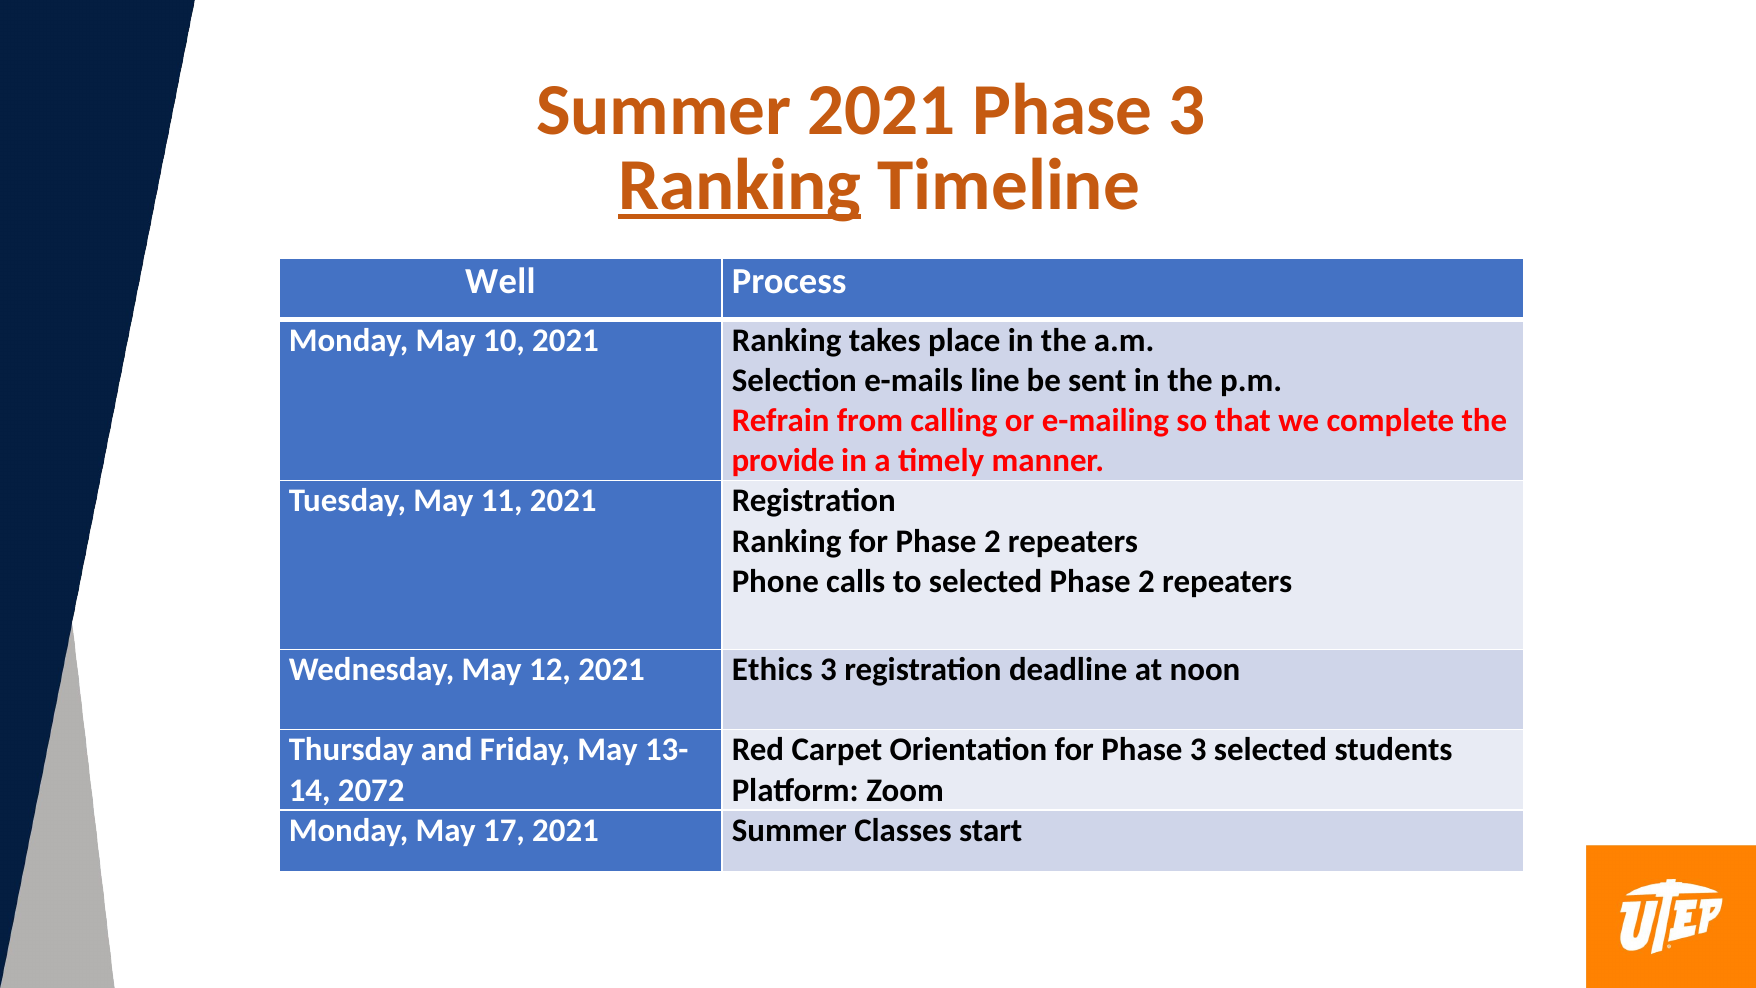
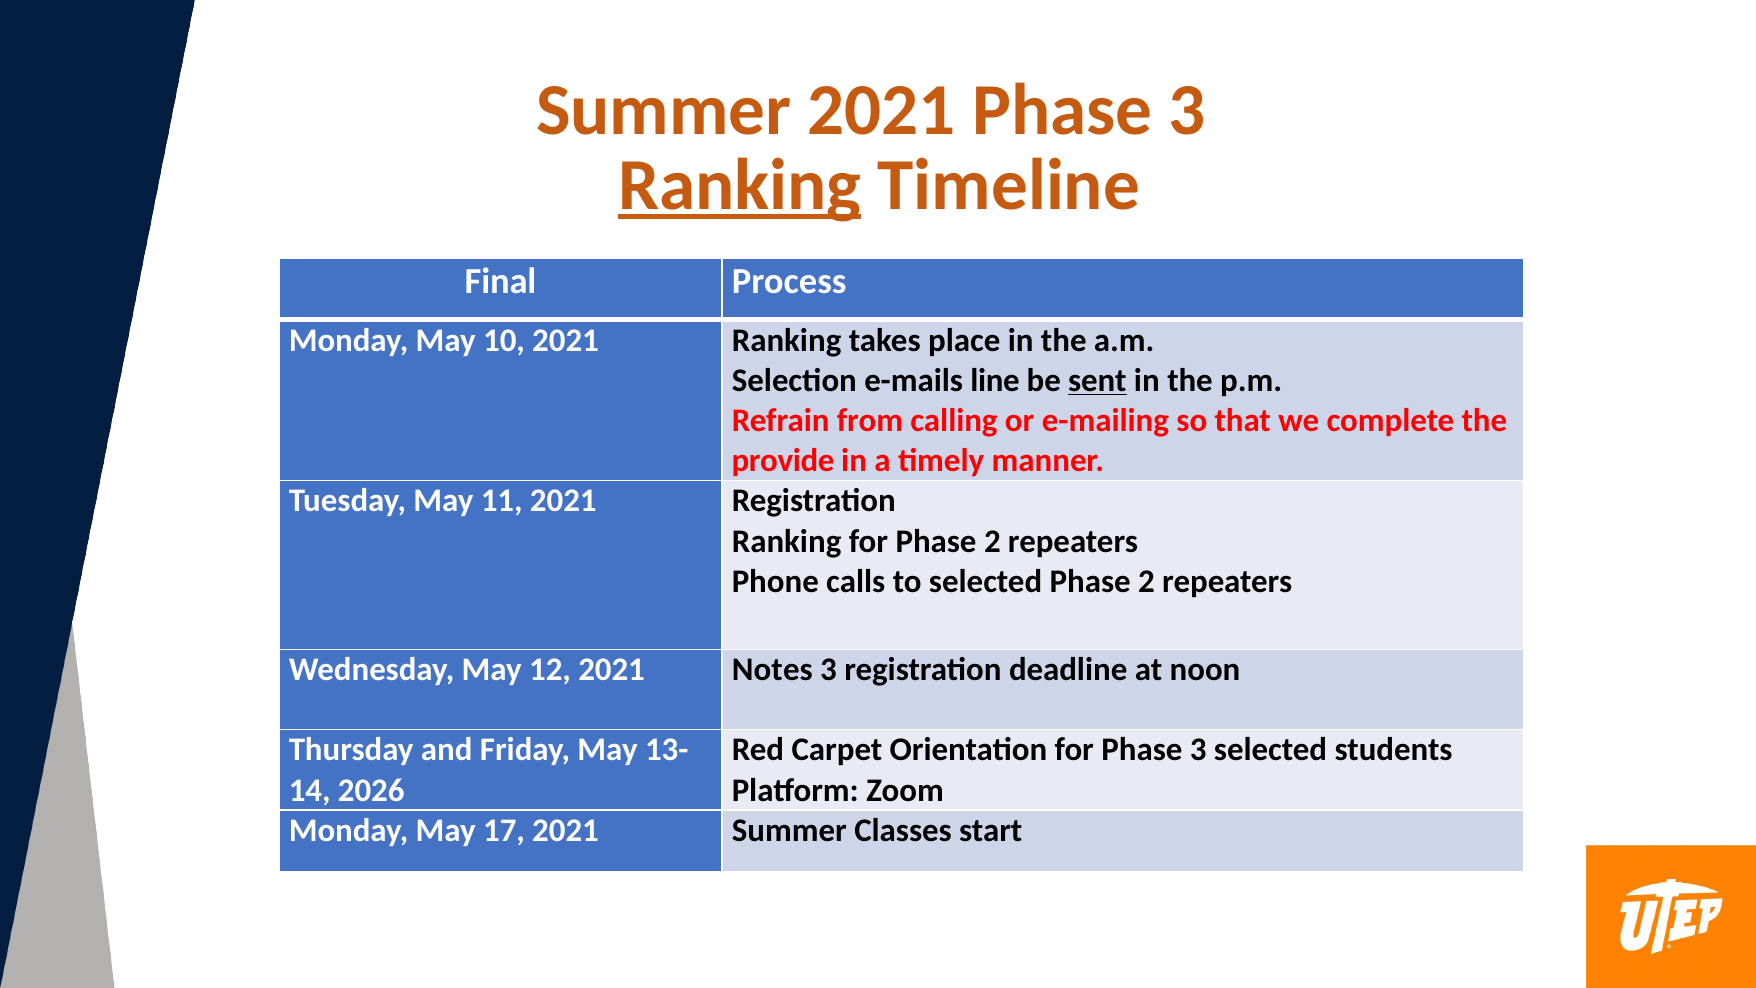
Well: Well -> Final (501, 281)
sent underline: none -> present (1097, 380)
Ethics: Ethics -> Notes (772, 670)
2072: 2072 -> 2026 (371, 790)
